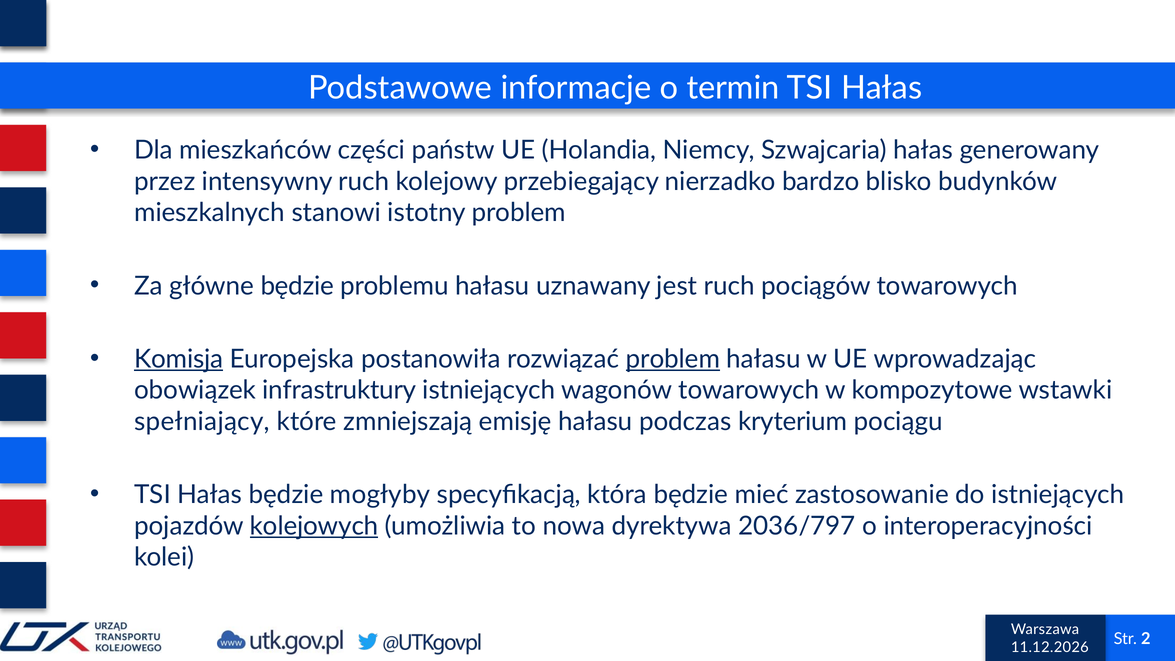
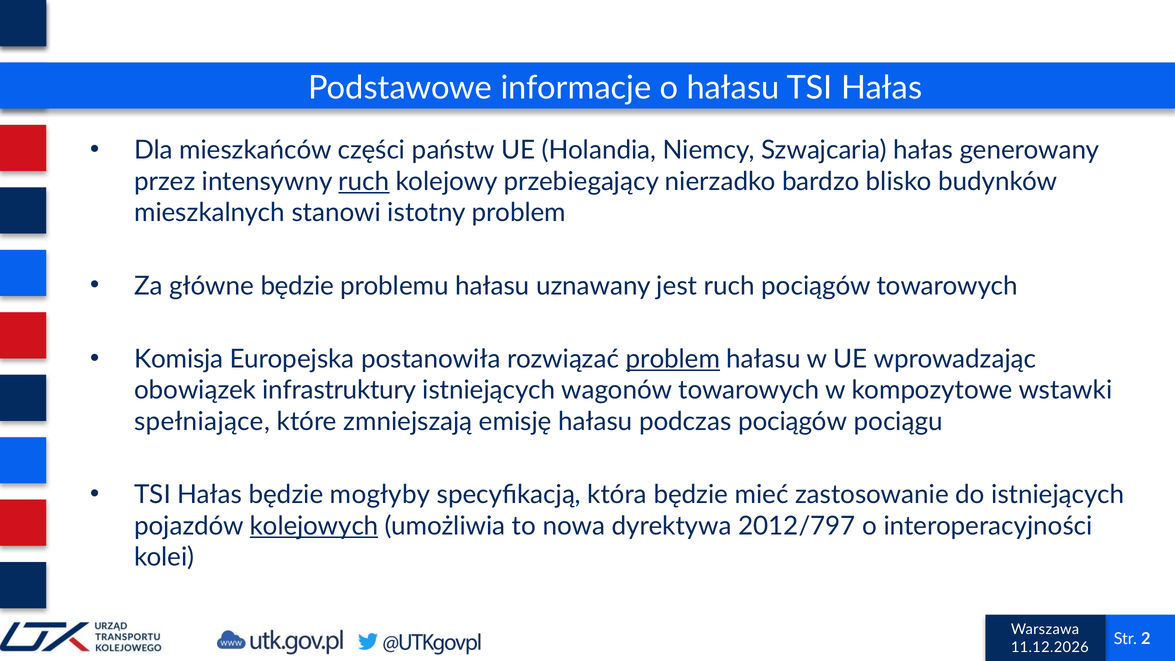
o termin: termin -> hałasu (733, 88)
ruch underline: none -> present (364, 181)
Komisja underline: present -> none (179, 359)
spełniający: spełniający -> spełniające (202, 422)
podczas kryterium: kryterium -> pociągów (793, 422)
2036/797: 2036/797 -> 2012/797 (797, 526)
